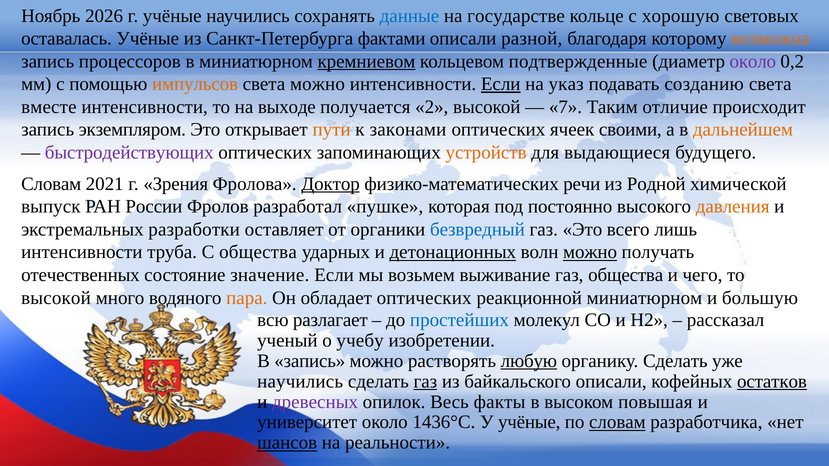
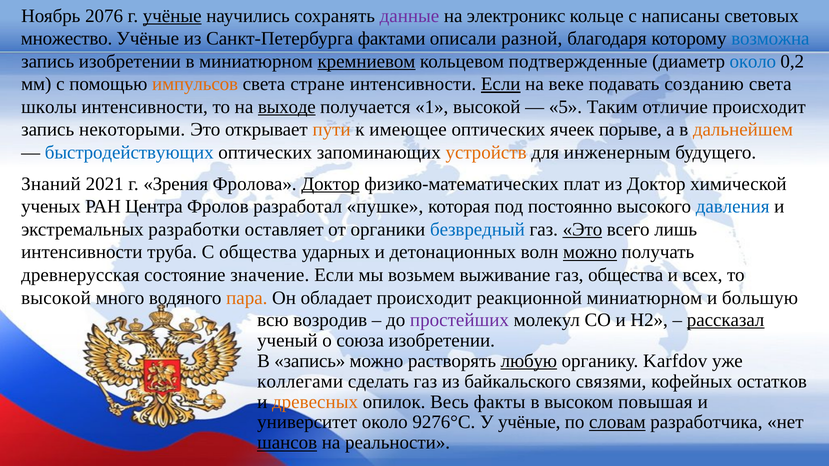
2026: 2026 -> 2076 (104, 16)
учёные underline: none -> present (172, 16)
данные colour: blue -> purple (409, 16)
государстве: государстве -> электроникс (516, 16)
хорошую: хорошую -> написаны (681, 16)
оставалась: оставалась -> множество (67, 39)
возможна colour: orange -> blue (770, 39)
запись процессоров: процессоров -> изобретении (130, 61)
около colour: purple -> blue (753, 61)
света можно: можно -> стране (317, 84)
указ: указ -> веке (566, 84)
вместе: вместе -> школы (49, 107)
выходе underline: none -> present (287, 107)
2: 2 -> 1 (432, 107)
7: 7 -> 5 (566, 107)
экземпляром: экземпляром -> некоторыми (132, 130)
законами: законами -> имеющее (408, 130)
своими: своими -> порыве (630, 130)
быстродействующих colour: purple -> blue (129, 153)
выдающиеся: выдающиеся -> инженерным (617, 153)
Словам: Словам -> Знаний (51, 184)
речи: речи -> плат (582, 184)
из Родной: Родной -> Доктор (656, 184)
выпуск: выпуск -> ученых (51, 207)
России: России -> Центра (154, 207)
давления colour: orange -> blue (733, 207)
Это underline: none -> present (582, 230)
детонационных underline: present -> none (453, 252)
отечественных: отечественных -> древнерусская (80, 275)
чего: чего -> всех (702, 275)
обладает оптических: оптических -> происходит (424, 298)
разлагает: разлагает -> возродив (330, 320)
простейших colour: blue -> purple (459, 320)
рассказал underline: none -> present (726, 320)
учебу: учебу -> союза (360, 340)
органику Сделать: Сделать -> Karfdov (675, 361)
научились: научились -> коллегами (300, 381)
газ underline: present -> none (425, 381)
байкальского описали: описали -> связями (611, 381)
остатков underline: present -> none (772, 381)
древесных colour: purple -> orange (315, 402)
1436°С: 1436°С -> 9276°С (444, 423)
